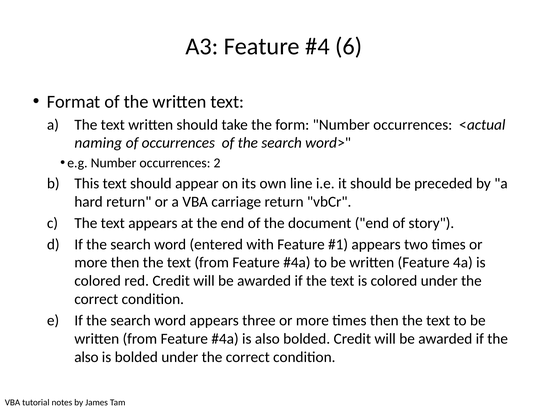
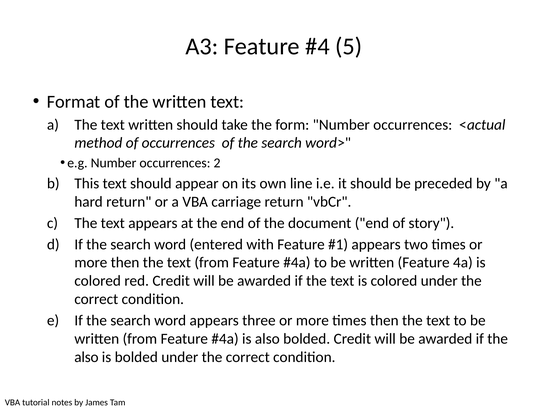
6: 6 -> 5 (349, 46)
naming: naming -> method (98, 143)
